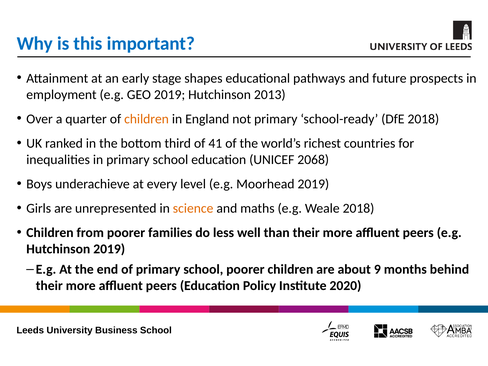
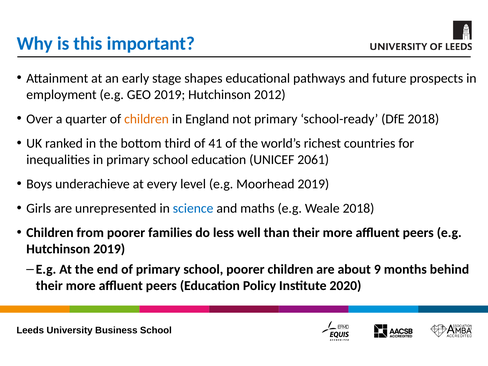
2013: 2013 -> 2012 (270, 95)
2068: 2068 -> 2061 (313, 160)
science colour: orange -> blue (193, 208)
